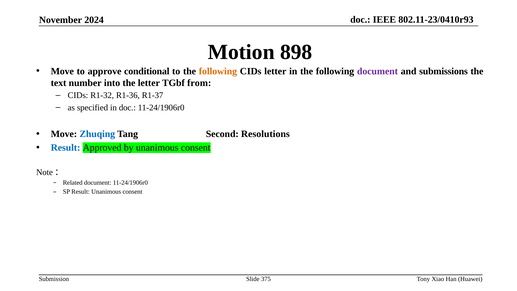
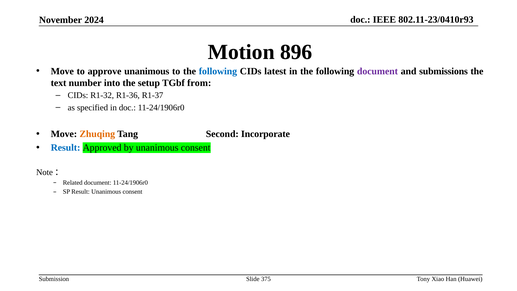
898: 898 -> 896 (296, 52)
approve conditional: conditional -> unanimous (147, 71)
following colour: orange -> blue (218, 71)
CIDs letter: letter -> latest (275, 71)
the letter: letter -> setup (149, 83)
Zhuqing colour: blue -> orange (97, 134)
Resolutions: Resolutions -> Incorporate (265, 134)
